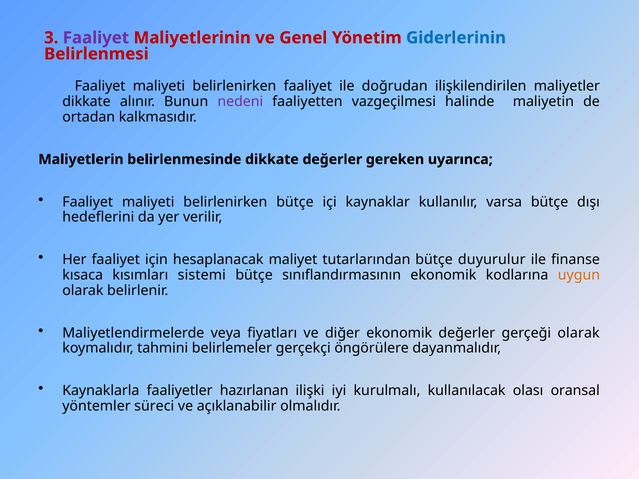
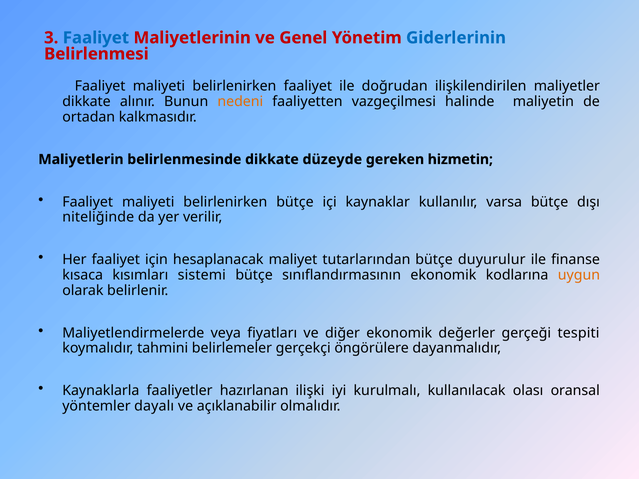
Faaliyet colour: purple -> blue (96, 38)
nedeni colour: purple -> orange (240, 102)
dikkate değerler: değerler -> düzeyde (332, 159)
uyarınca: uyarınca -> hizmetin (460, 159)
hedeflerini: hedeflerini -> niteliğinde (98, 217)
gerçeği olarak: olarak -> tespiti (579, 333)
süreci: süreci -> dayalı (154, 406)
